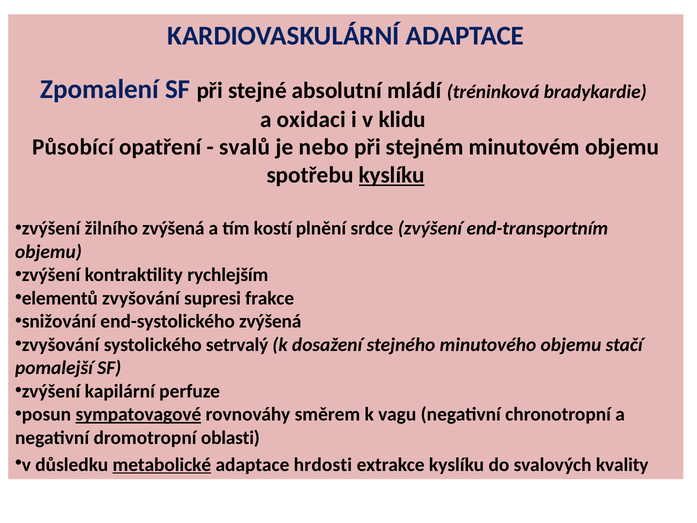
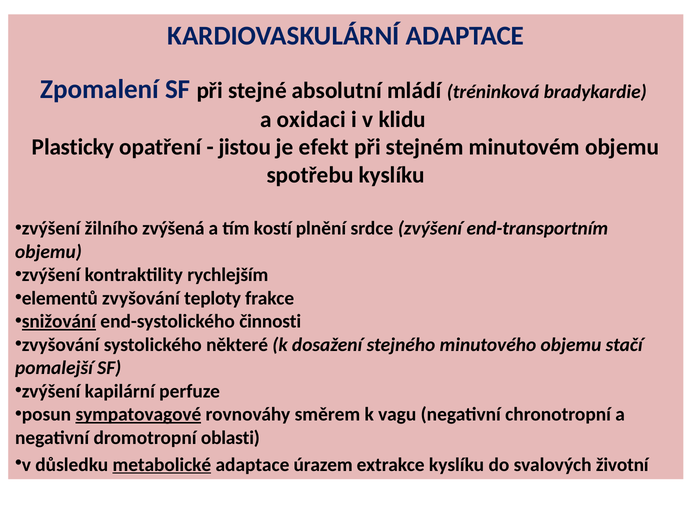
Působící: Působící -> Plasticky (73, 147)
svalů: svalů -> jistou (245, 147)
nebo: nebo -> efekt (324, 147)
kyslíku underline: present -> none (392, 175)
supresi: supresi -> teploty (213, 298)
snižování underline: none -> present (59, 321)
end-systolického zvýšená: zvýšená -> činnosti (270, 321)
setrvalý: setrvalý -> některé (237, 344)
hrdosti: hrdosti -> úrazem (323, 465)
kvality: kvality -> životní (622, 465)
